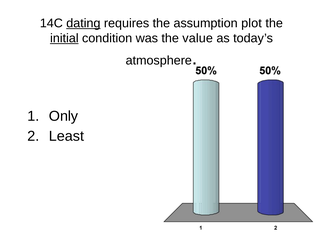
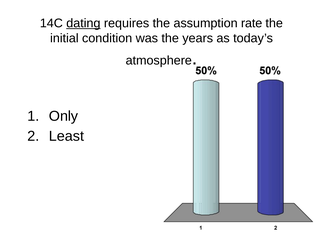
plot: plot -> rate (252, 23)
initial underline: present -> none (64, 38)
value: value -> years (198, 38)
